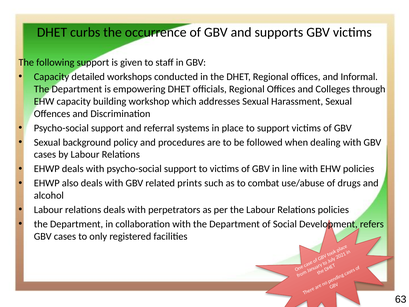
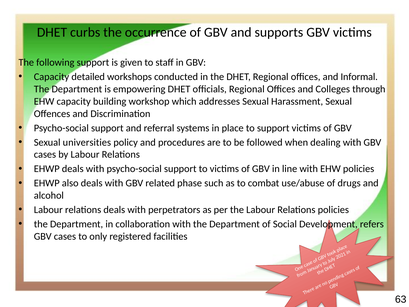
background: background -> universities (87, 142)
prints: prints -> phase (190, 183)
